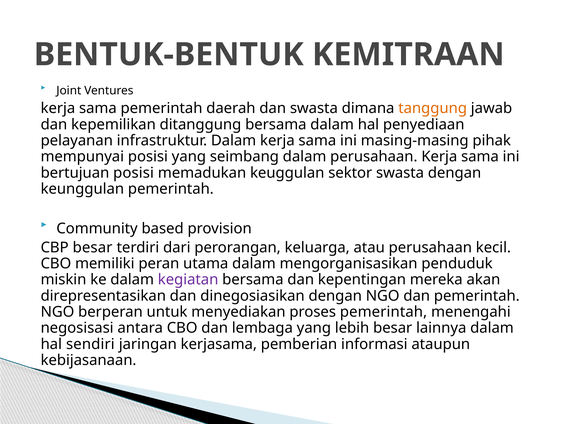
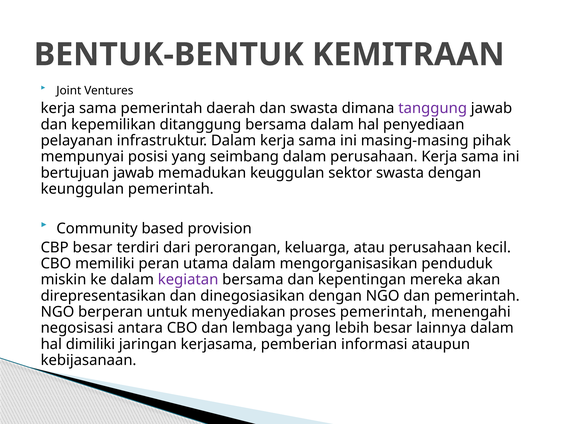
tanggung colour: orange -> purple (433, 108)
bertujuan posisi: posisi -> jawab (134, 173)
sendiri: sendiri -> dimiliki (90, 344)
